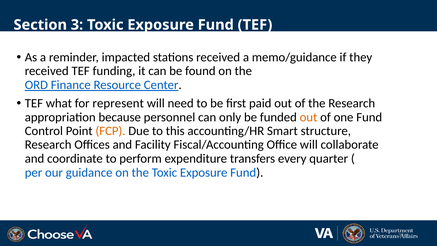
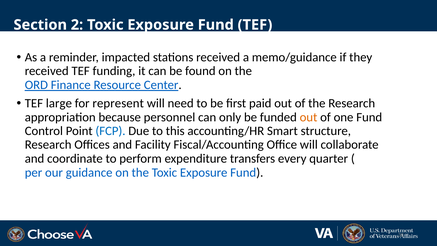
3: 3 -> 2 (77, 25)
what: what -> large (59, 103)
FCP colour: orange -> blue (110, 131)
